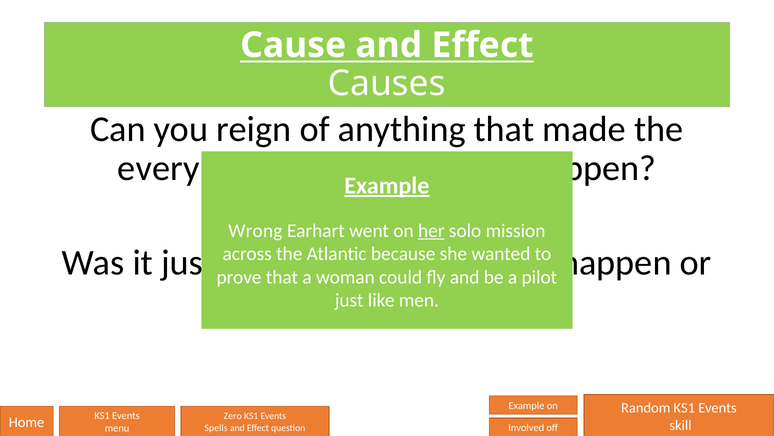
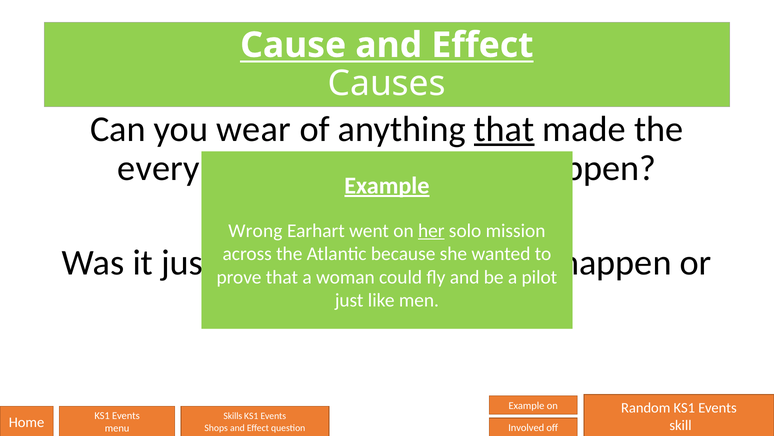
reign: reign -> wear (254, 129)
that underline: none -> present (504, 129)
Zero: Zero -> Skills (233, 416)
Spells: Spells -> Shops (216, 427)
